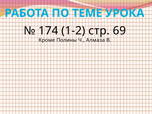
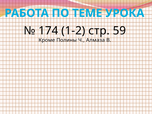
69: 69 -> 59 (119, 31)
